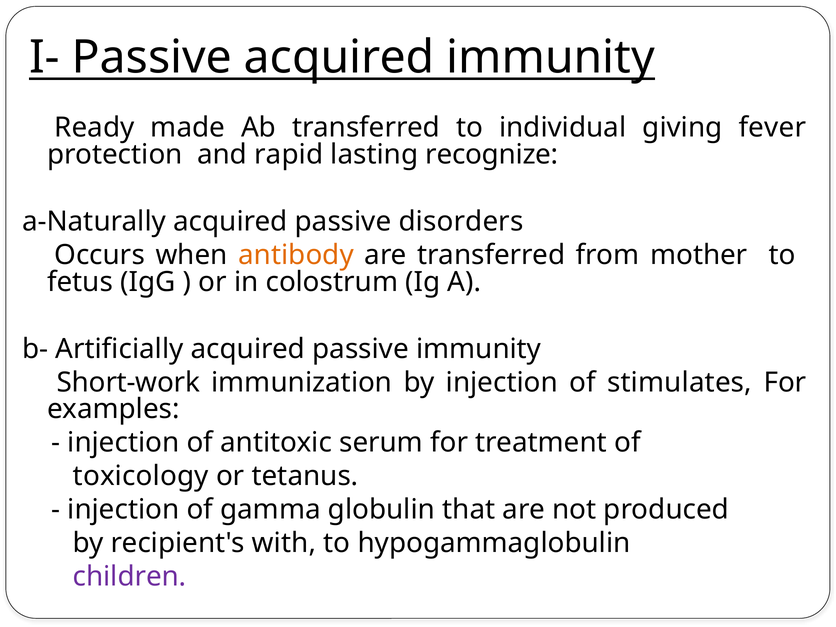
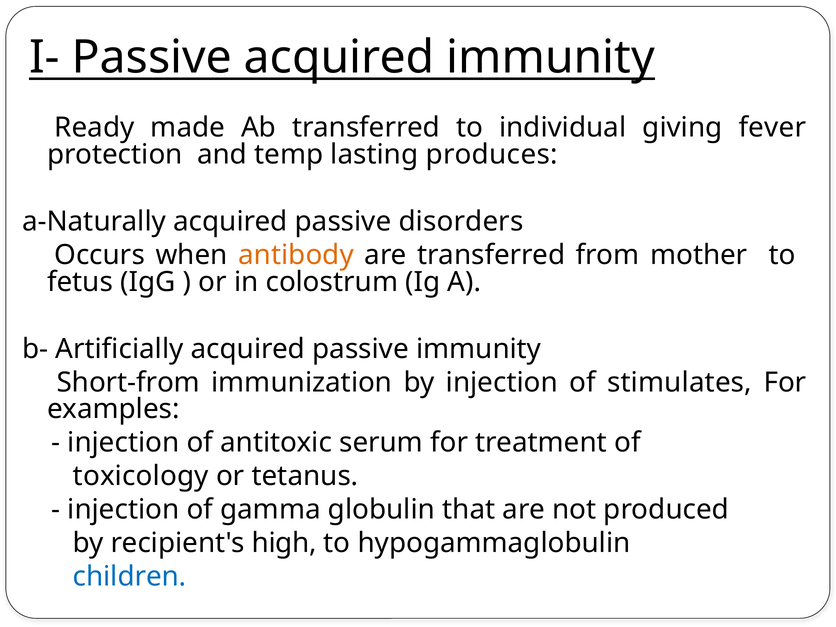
rapid: rapid -> temp (289, 155)
recognize: recognize -> produces (492, 155)
Short-work: Short-work -> Short-from (128, 382)
with: with -> high (284, 543)
children colour: purple -> blue (130, 577)
